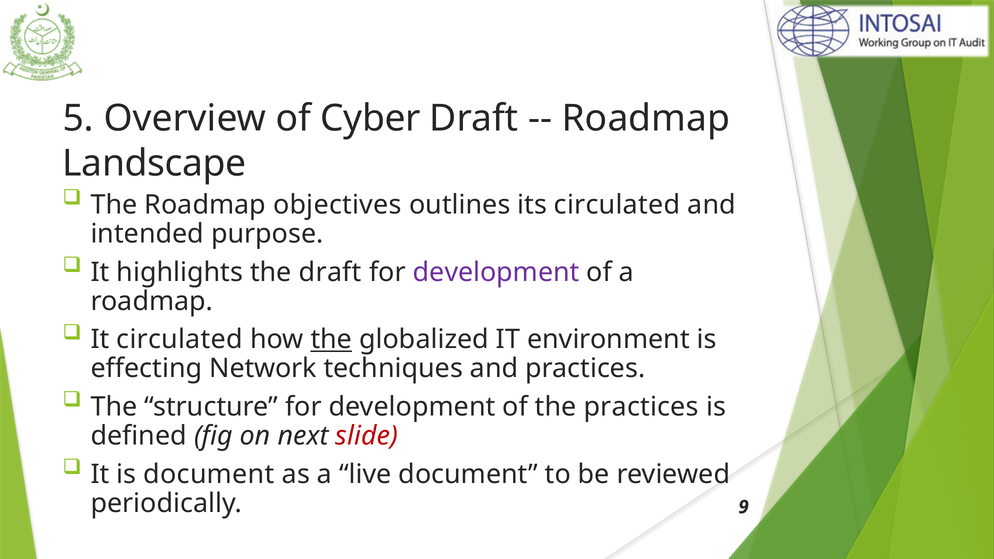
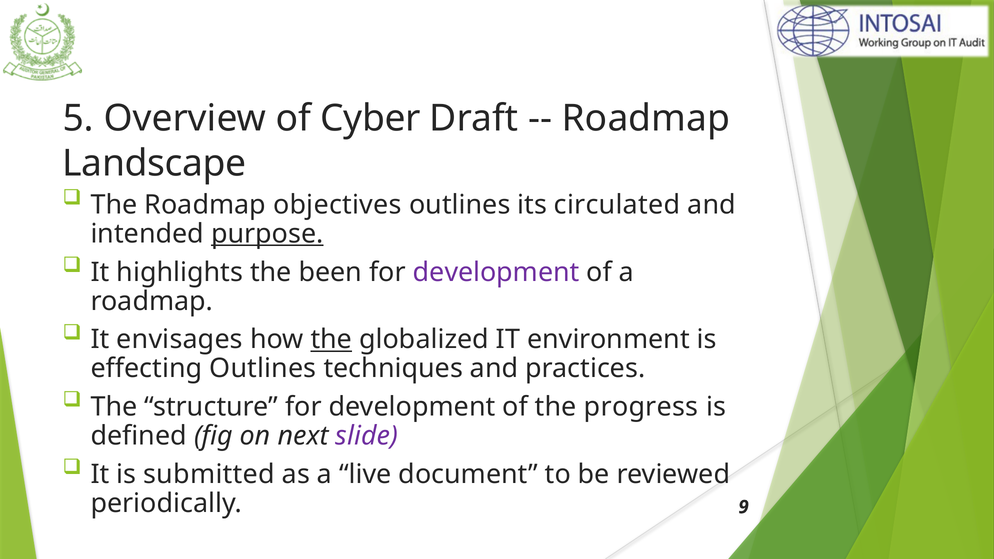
purpose underline: none -> present (267, 234)
the draft: draft -> been (330, 272)
It circulated: circulated -> envisages (180, 340)
effecting Network: Network -> Outlines (263, 369)
the practices: practices -> progress (641, 407)
slide colour: red -> purple (367, 436)
is document: document -> submitted (209, 474)
